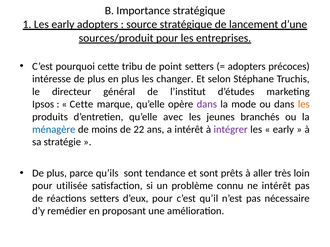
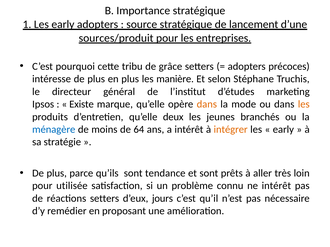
point: point -> grâce (170, 66)
changer: changer -> manière (175, 79)
Cette: Cette -> Existe (82, 104)
dans colour: purple -> orange (207, 104)
avec: avec -> deux (173, 117)
22: 22 -> 64 (139, 130)
intégrer colour: purple -> orange (231, 130)
d’eux pour: pour -> jours (162, 199)
